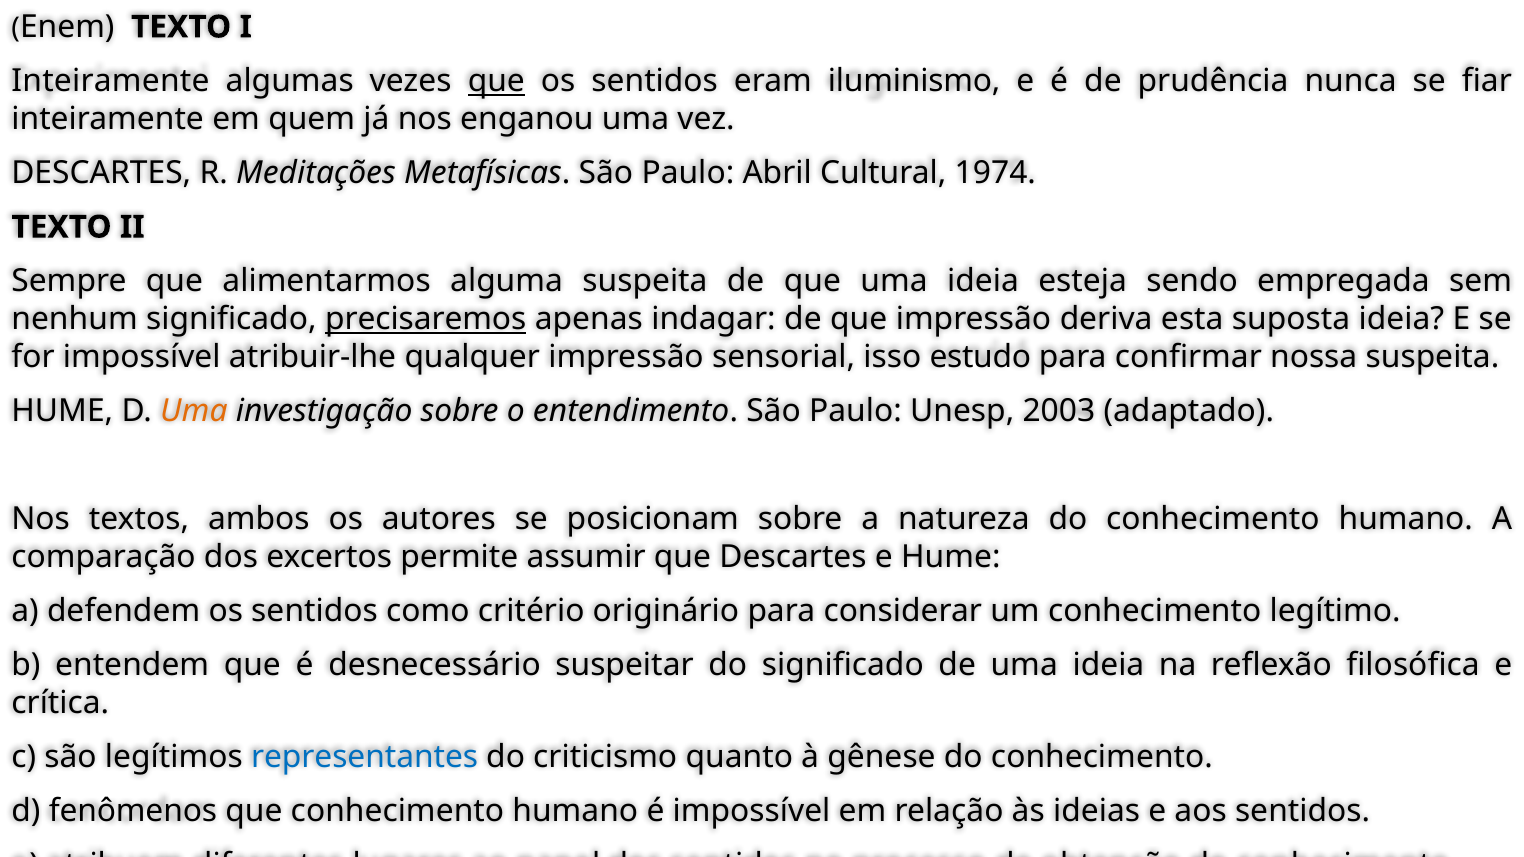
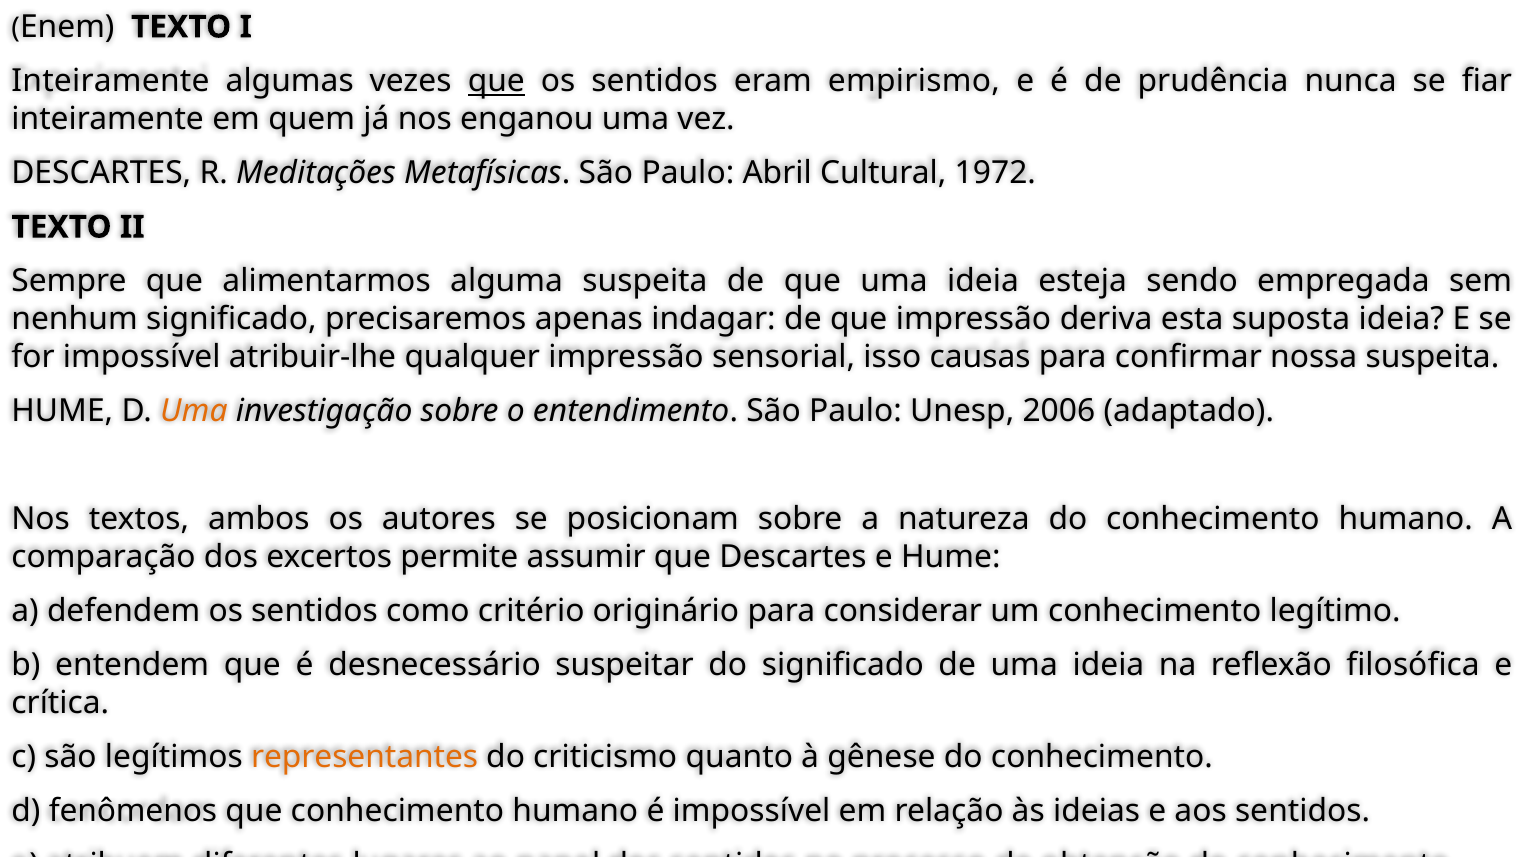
iluminismo: iluminismo -> empirismo (914, 81)
1974: 1974 -> 1972 (995, 173)
precisaremos underline: present -> none (426, 319)
estudo: estudo -> causas (980, 357)
2003: 2003 -> 2006 (1059, 411)
representantes colour: blue -> orange (365, 758)
